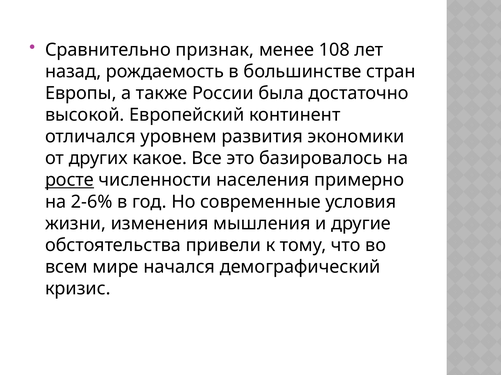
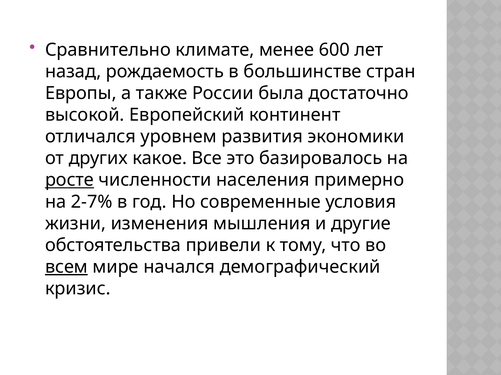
признак: признак -> климате (215, 50)
108: 108 -> 600 (334, 50)
2-6%: 2-6% -> 2-7% (92, 202)
всем underline: none -> present (66, 267)
